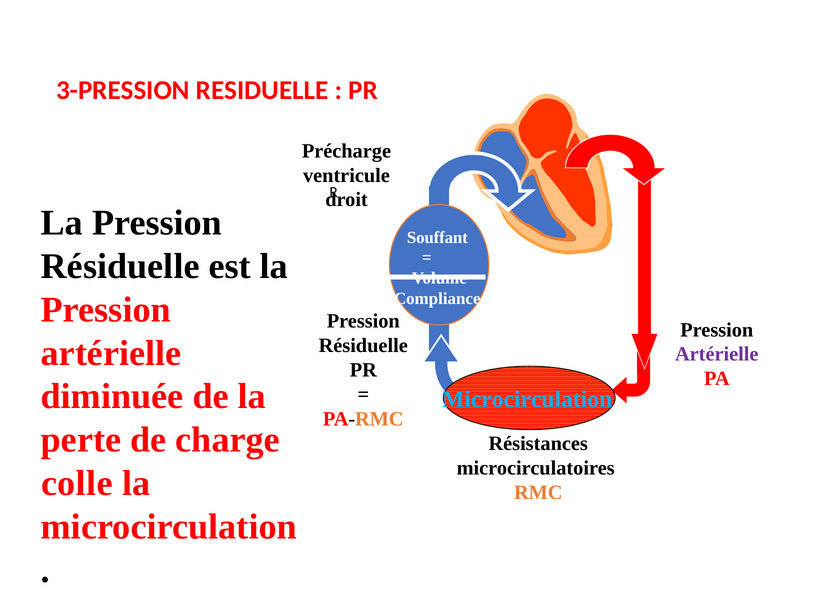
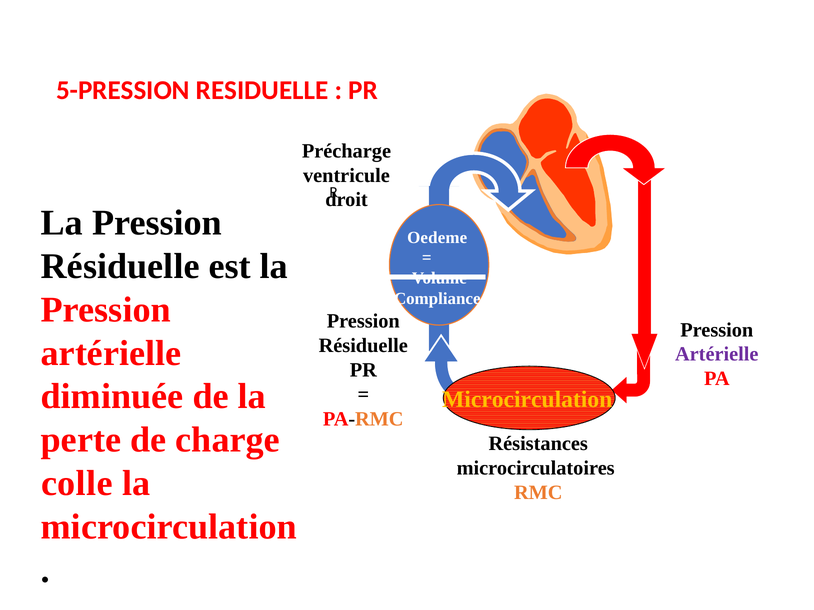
3-PRESSION: 3-PRESSION -> 5-PRESSION (123, 90)
Souffant: Souffant -> Oedeme (437, 238)
Microcirculation colour: light blue -> yellow (527, 400)
